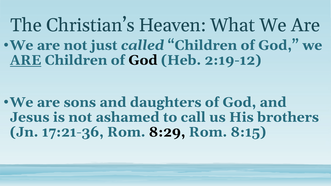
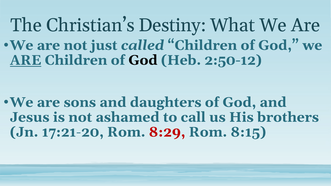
Heaven: Heaven -> Destiny (172, 25)
2:19-12: 2:19-12 -> 2:50-12 (233, 60)
17:21-36: 17:21-36 -> 17:21-20 (73, 132)
8:29 colour: black -> red (167, 132)
